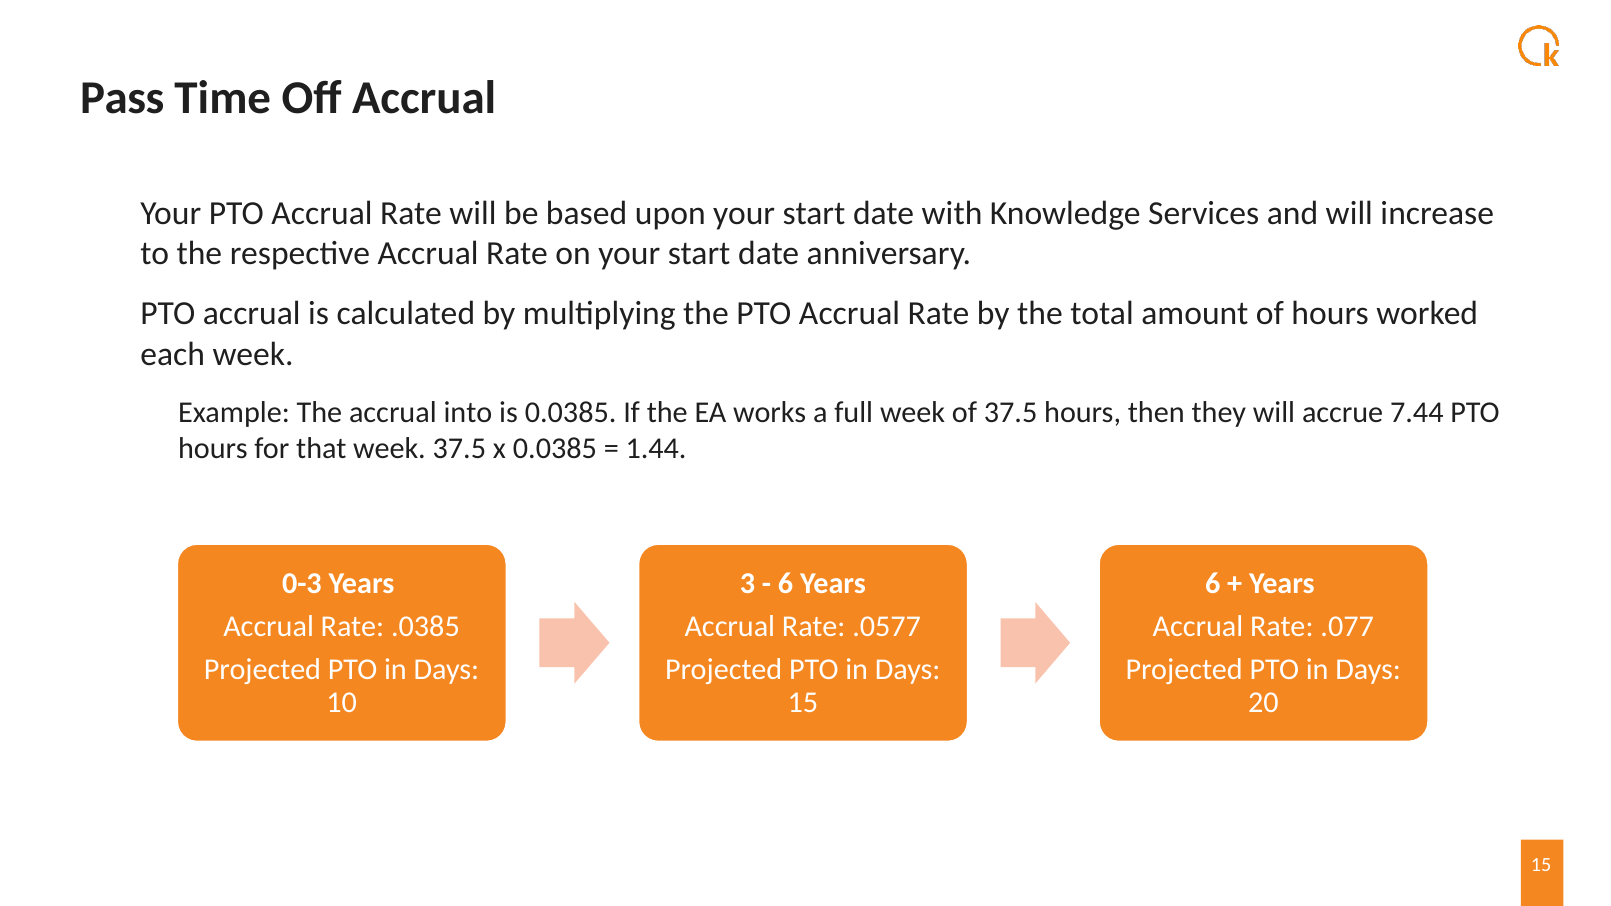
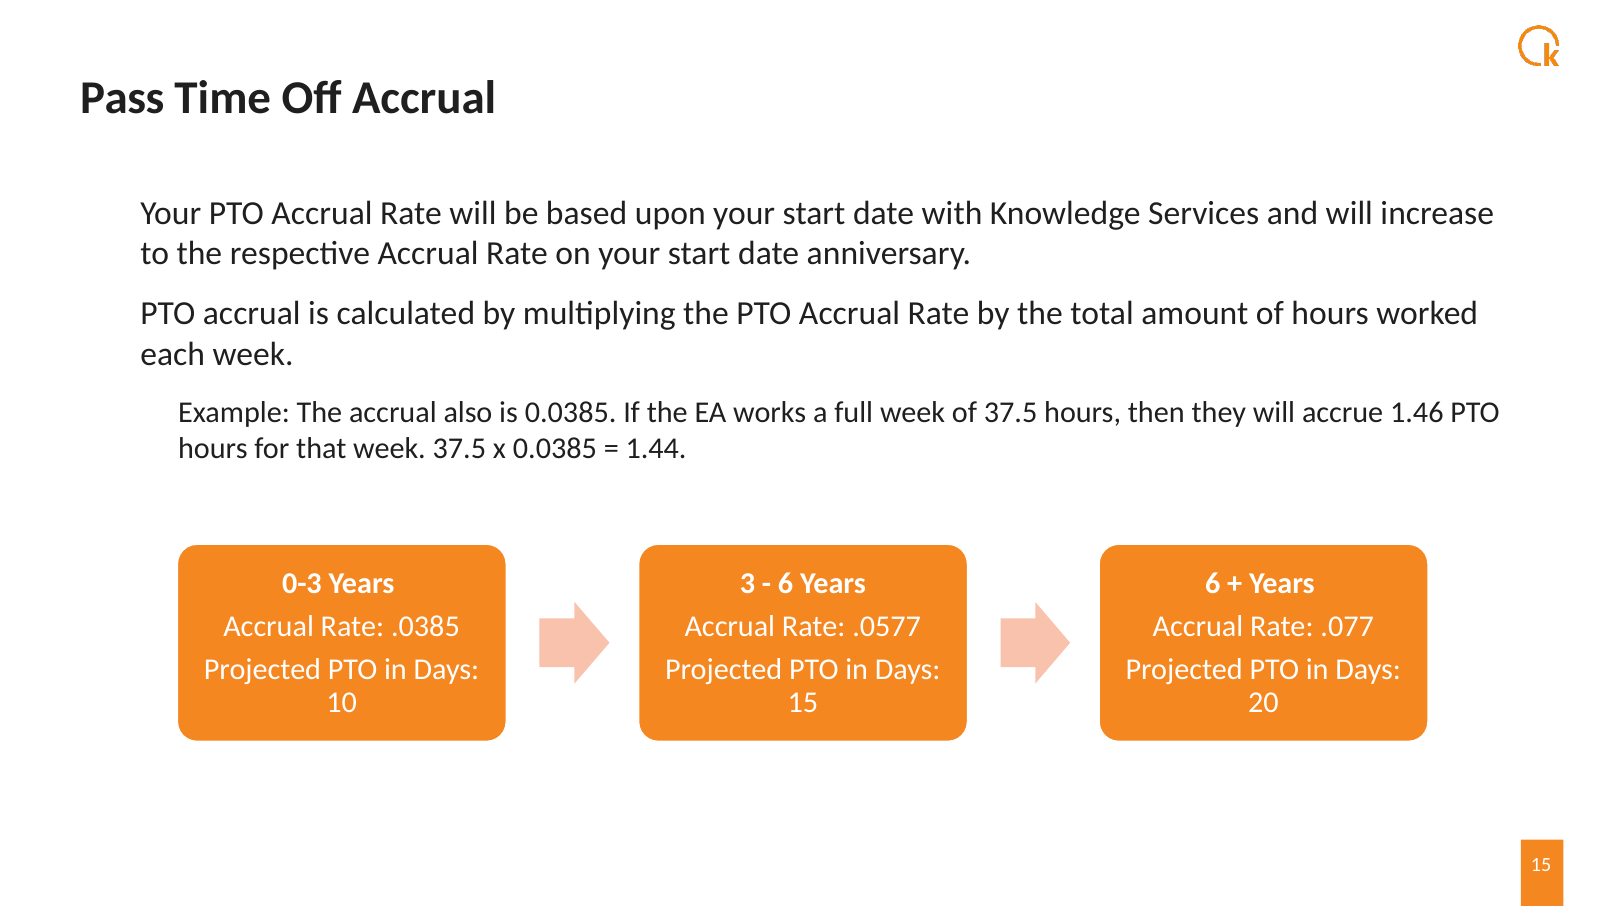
into: into -> also (468, 412)
7.44: 7.44 -> 1.46 (1417, 412)
